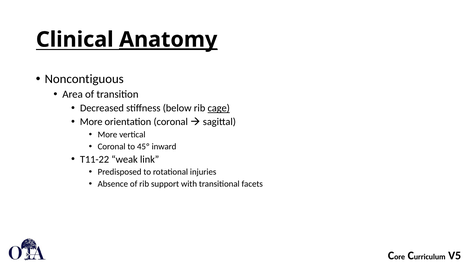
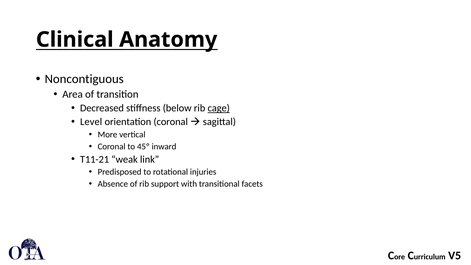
Anatomy underline: present -> none (168, 40)
More: More -> Level (91, 122)
T11-22: T11-22 -> T11-21 (95, 159)
